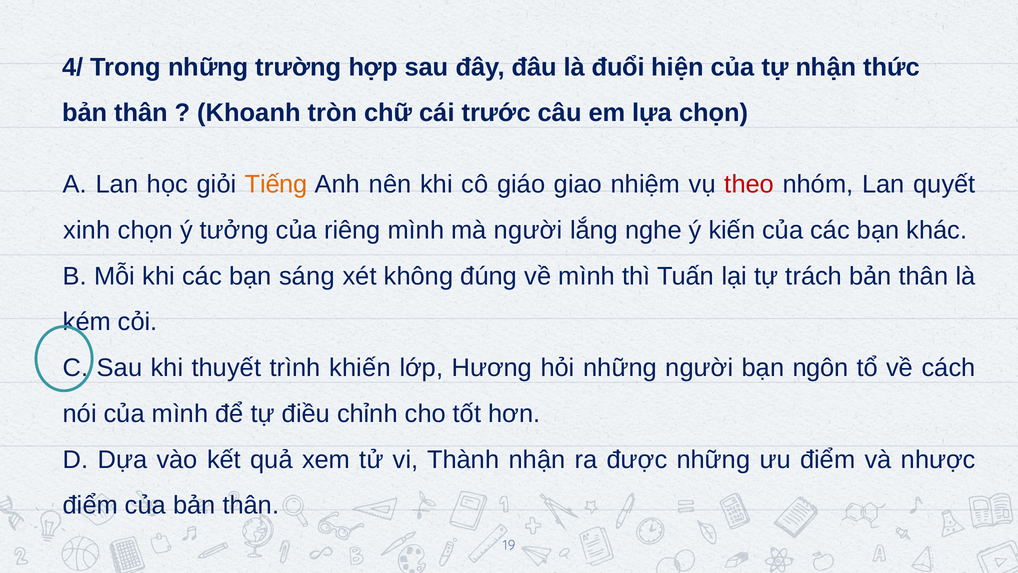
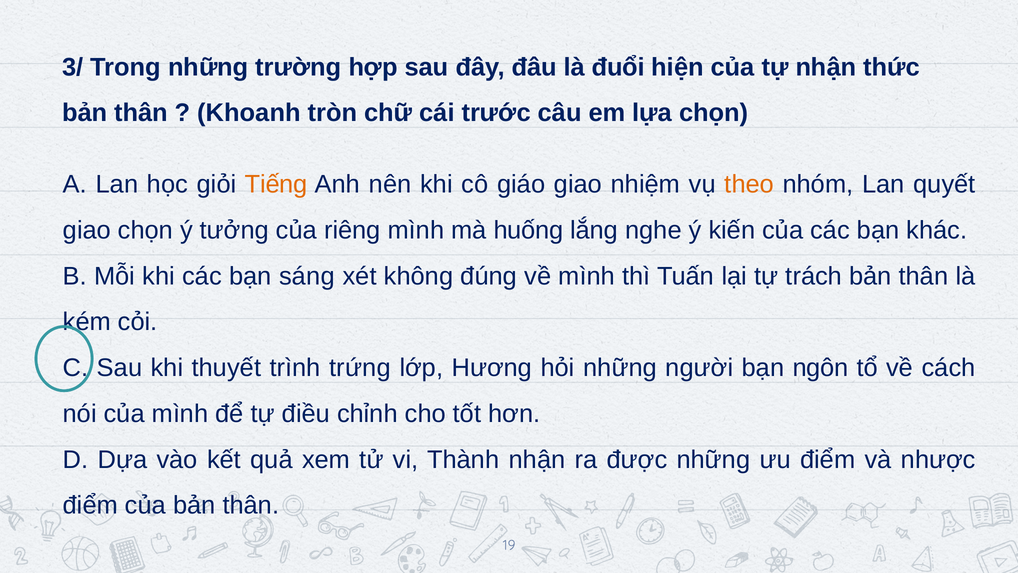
4/: 4/ -> 3/ (73, 67)
theo colour: red -> orange (749, 184)
xinh: xinh -> giao (87, 230)
mà người: người -> huống (528, 230)
khiến: khiến -> trứng (360, 368)
